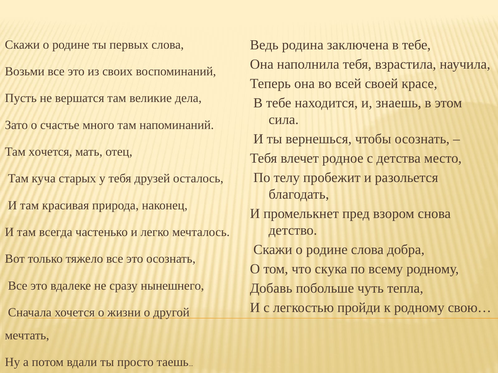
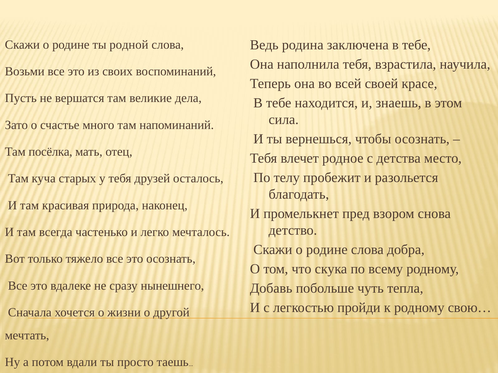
первых: первых -> родной (129, 45)
Там хочется: хочется -> посёлка (50, 152)
